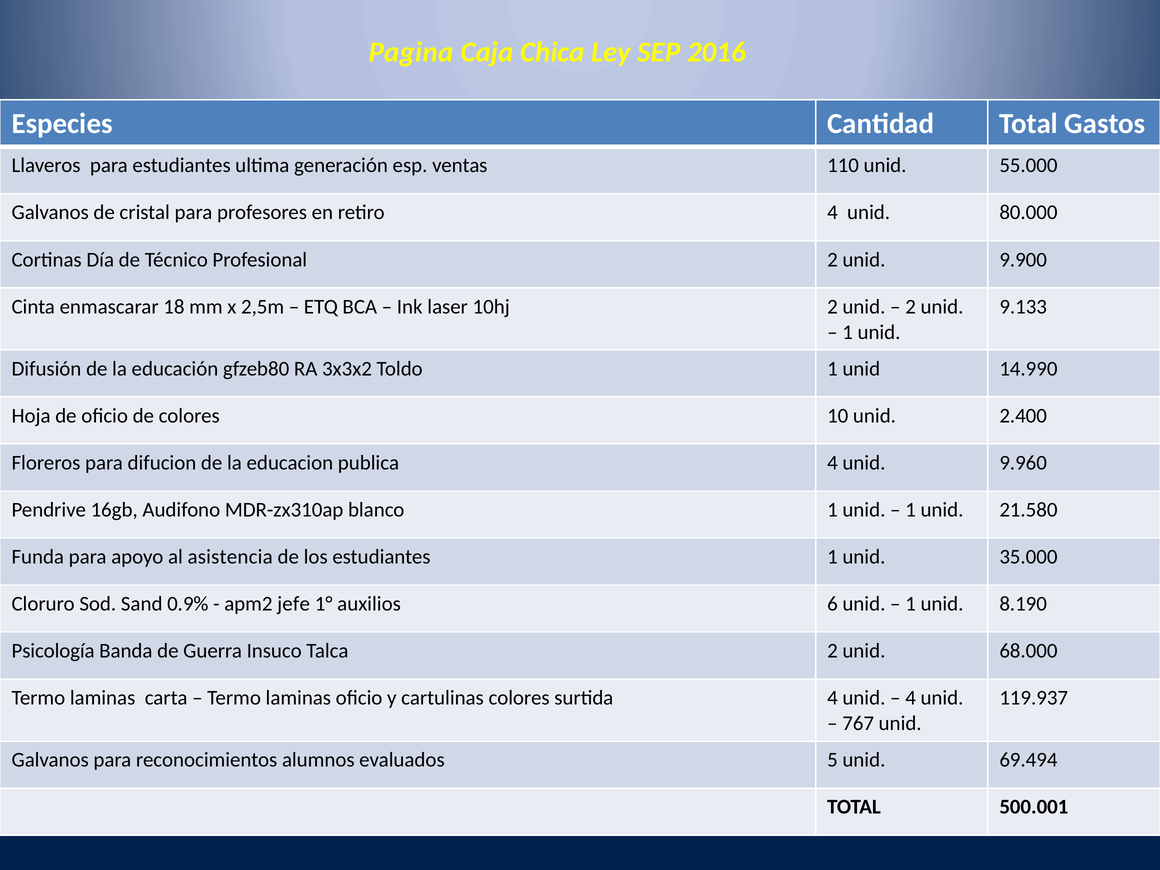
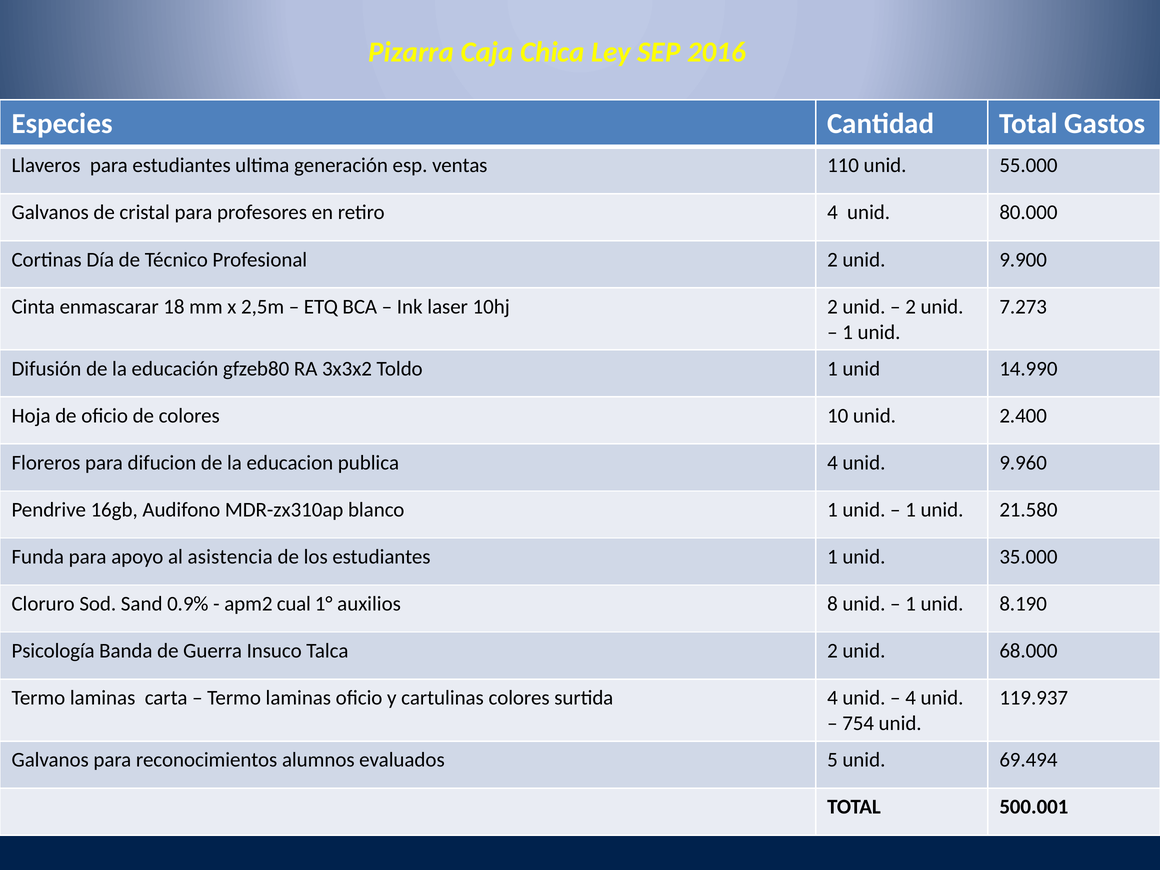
Pagina: Pagina -> Pizarra (411, 52)
9.133: 9.133 -> 7.273 (1023, 307)
jefe: jefe -> cual (294, 604)
6: 6 -> 8 (833, 604)
767: 767 -> 754 (858, 723)
